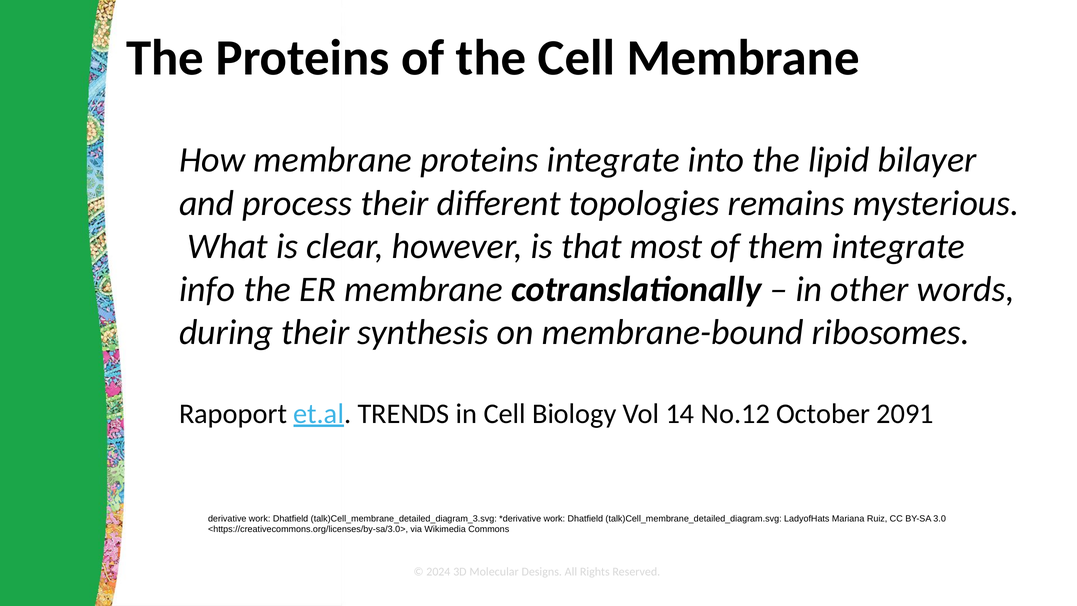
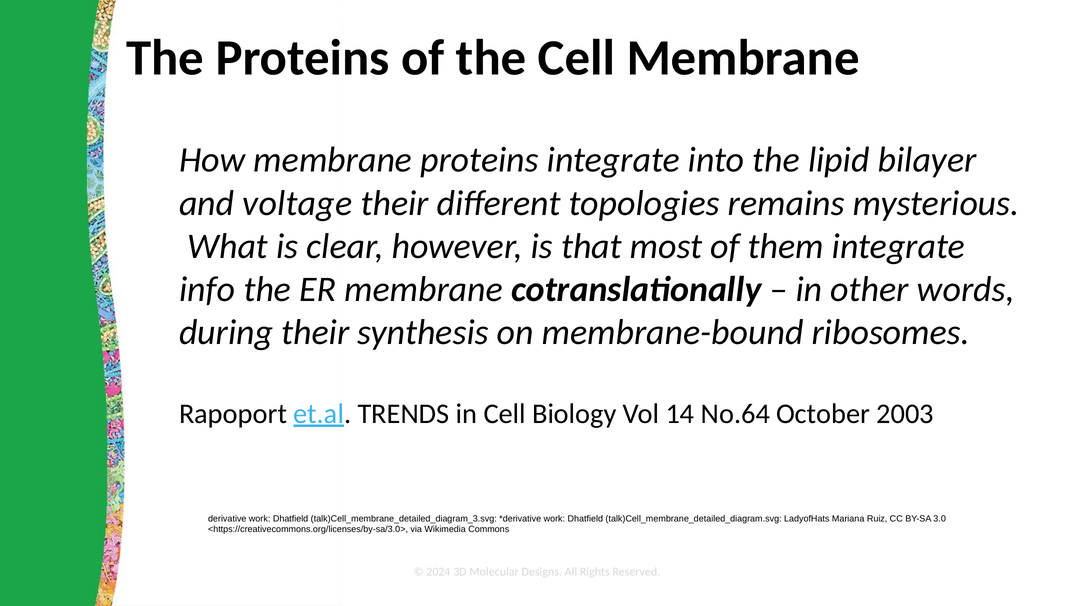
process: process -> voltage (297, 203)
No.12: No.12 -> No.64 (735, 414)
2091: 2091 -> 2003 (905, 414)
